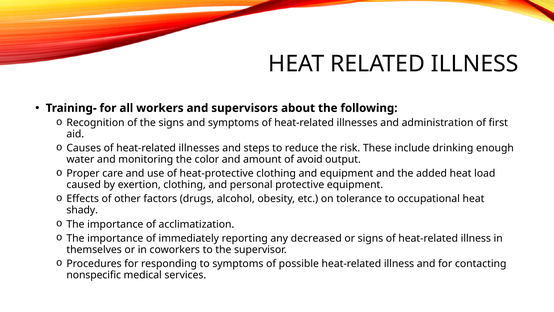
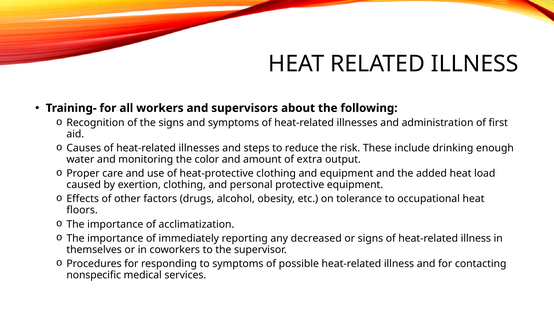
avoid: avoid -> extra (310, 159)
shady: shady -> floors (82, 210)
